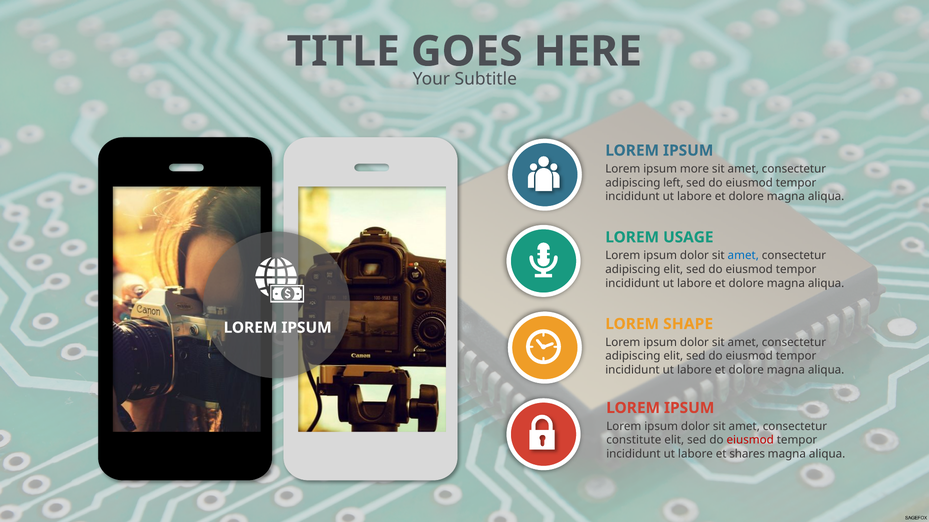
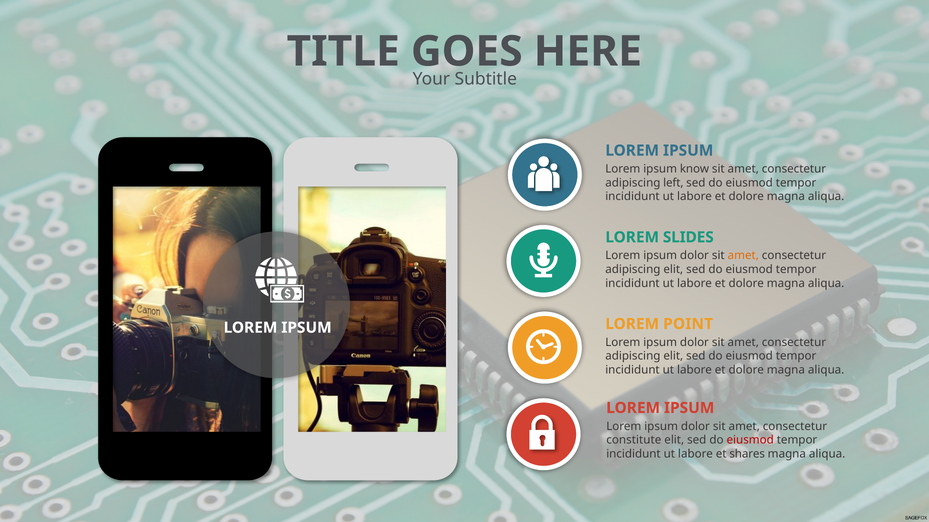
more: more -> know (694, 169)
USAGE: USAGE -> SLIDES (688, 237)
amet colour: blue -> orange (743, 256)
SHAPE: SHAPE -> POINT (688, 324)
